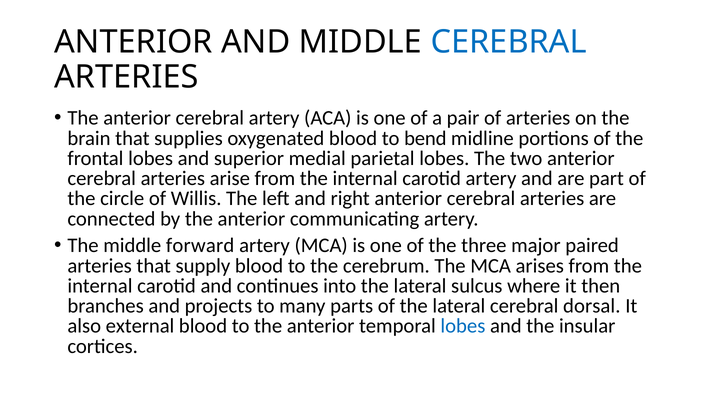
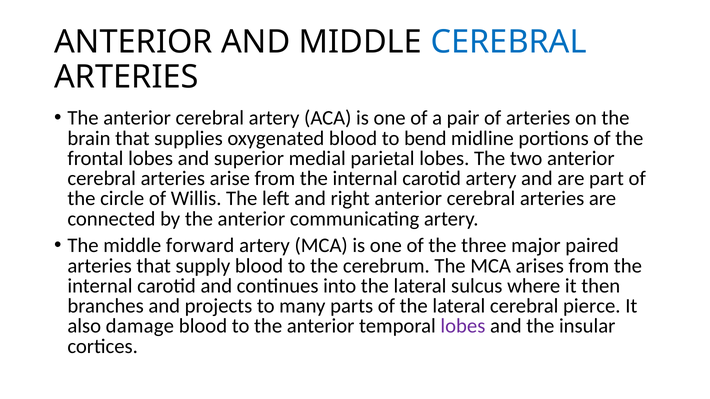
dorsal: dorsal -> pierce (592, 306)
external: external -> damage (140, 326)
lobes colour: blue -> purple (463, 326)
